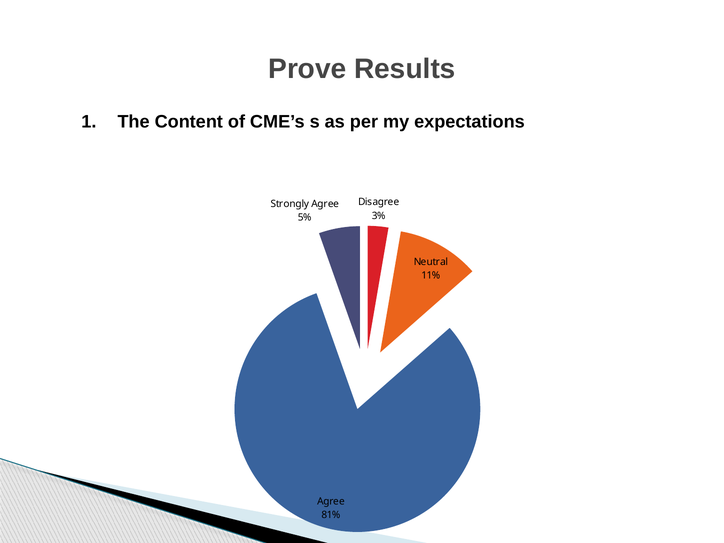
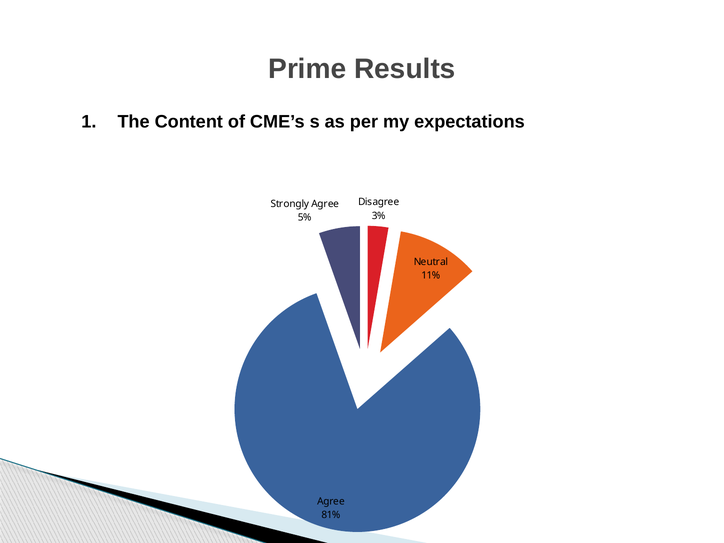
Prove: Prove -> Prime (307, 69)
